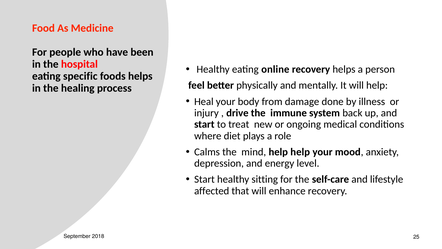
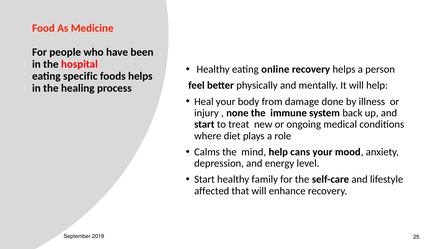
drive: drive -> none (237, 113)
help help: help -> cans (300, 152)
sitting: sitting -> family (265, 179)
